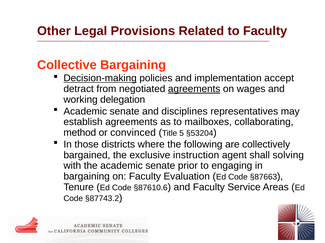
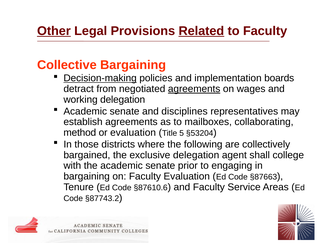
Other underline: none -> present (54, 31)
Related underline: none -> present (201, 31)
accept: accept -> boards (279, 78)
or convinced: convinced -> evaluation (133, 133)
exclusive instruction: instruction -> delegation (196, 155)
solving: solving -> college (288, 155)
